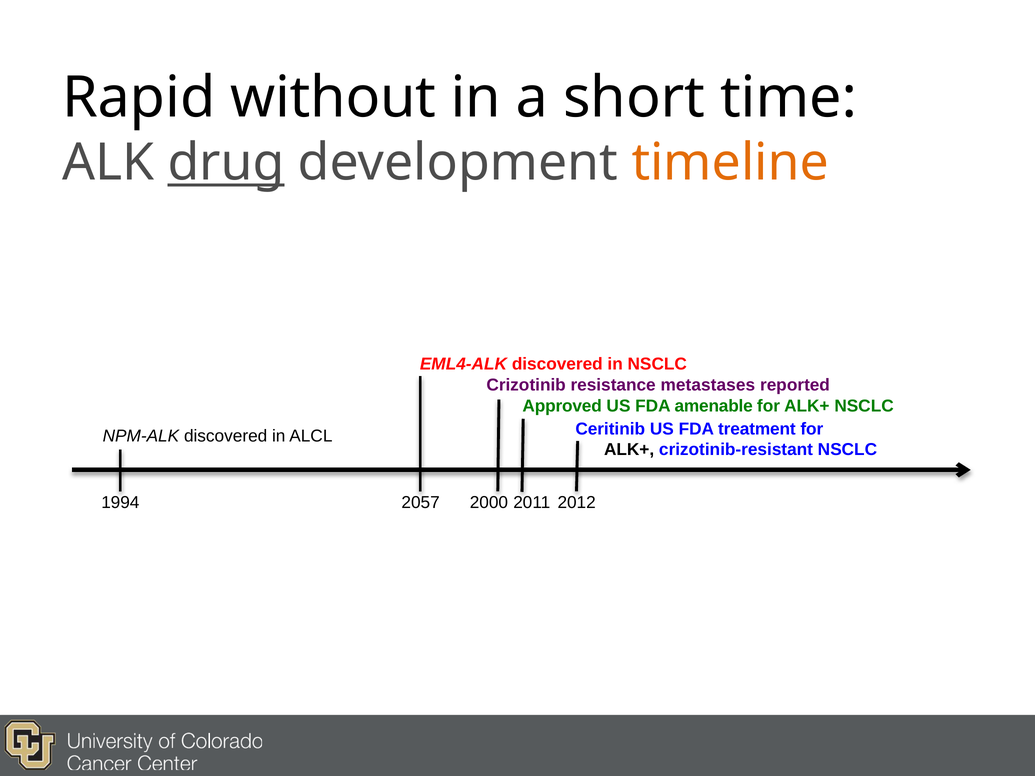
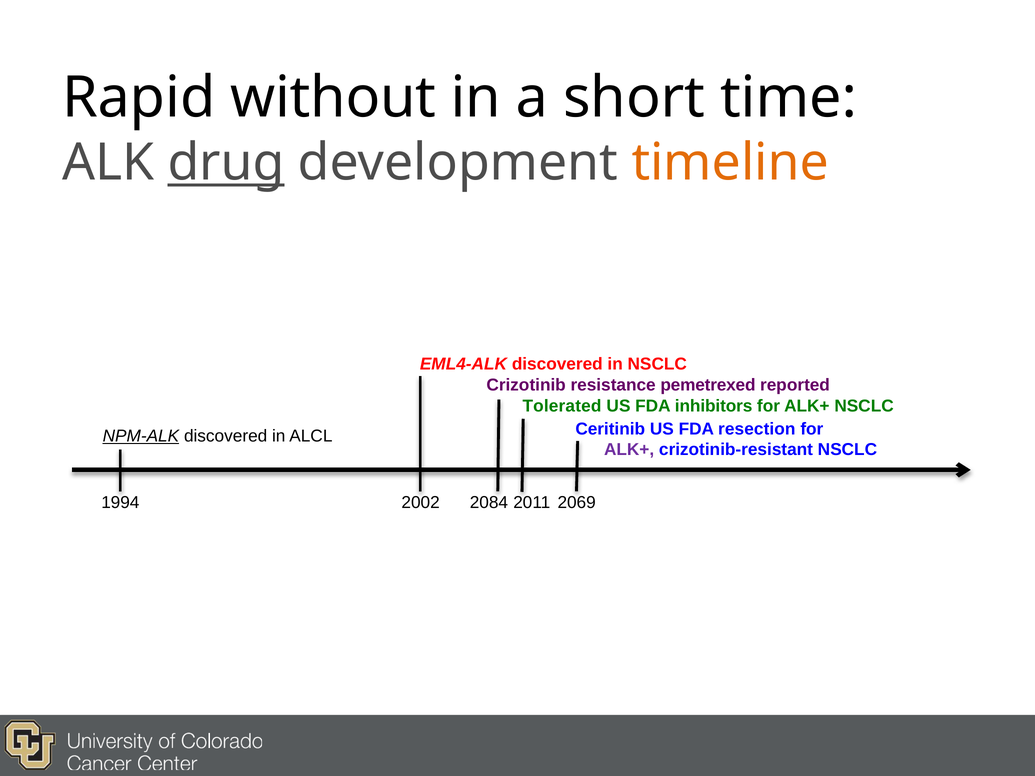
metastases: metastases -> pemetrexed (708, 385)
Approved: Approved -> Tolerated (562, 406)
amenable: amenable -> inhibitors (714, 406)
treatment: treatment -> resection (757, 429)
NPM-ALK underline: none -> present (141, 436)
ALK+ colour: black -> purple (629, 450)
2057: 2057 -> 2002 (421, 503)
2000: 2000 -> 2084 (489, 503)
2012: 2012 -> 2069 (577, 503)
